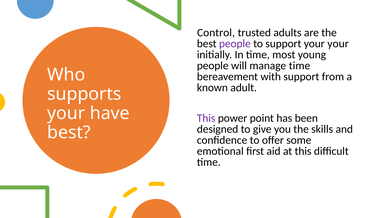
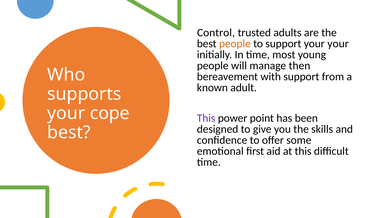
people colour: purple -> orange (235, 44)
manage time: time -> then (300, 66)
have: have -> cope (110, 113)
